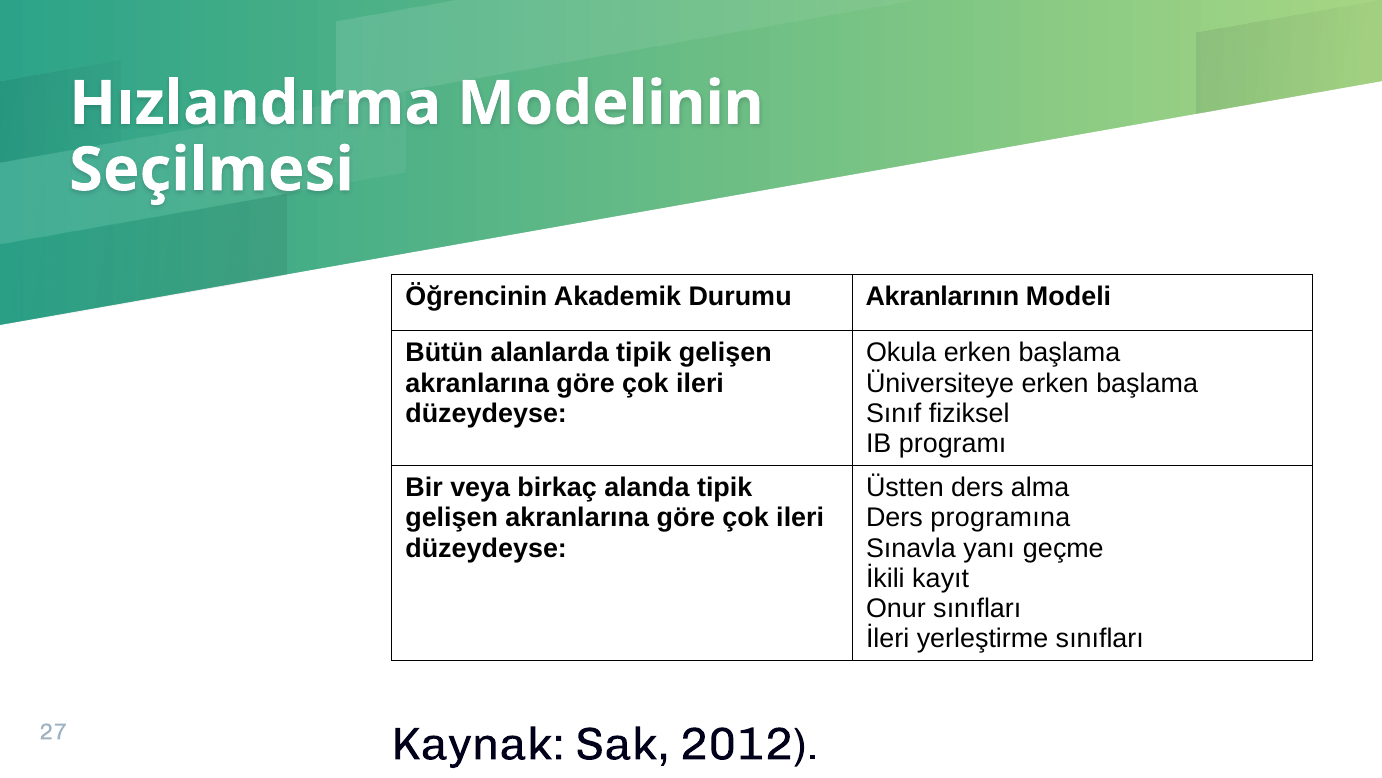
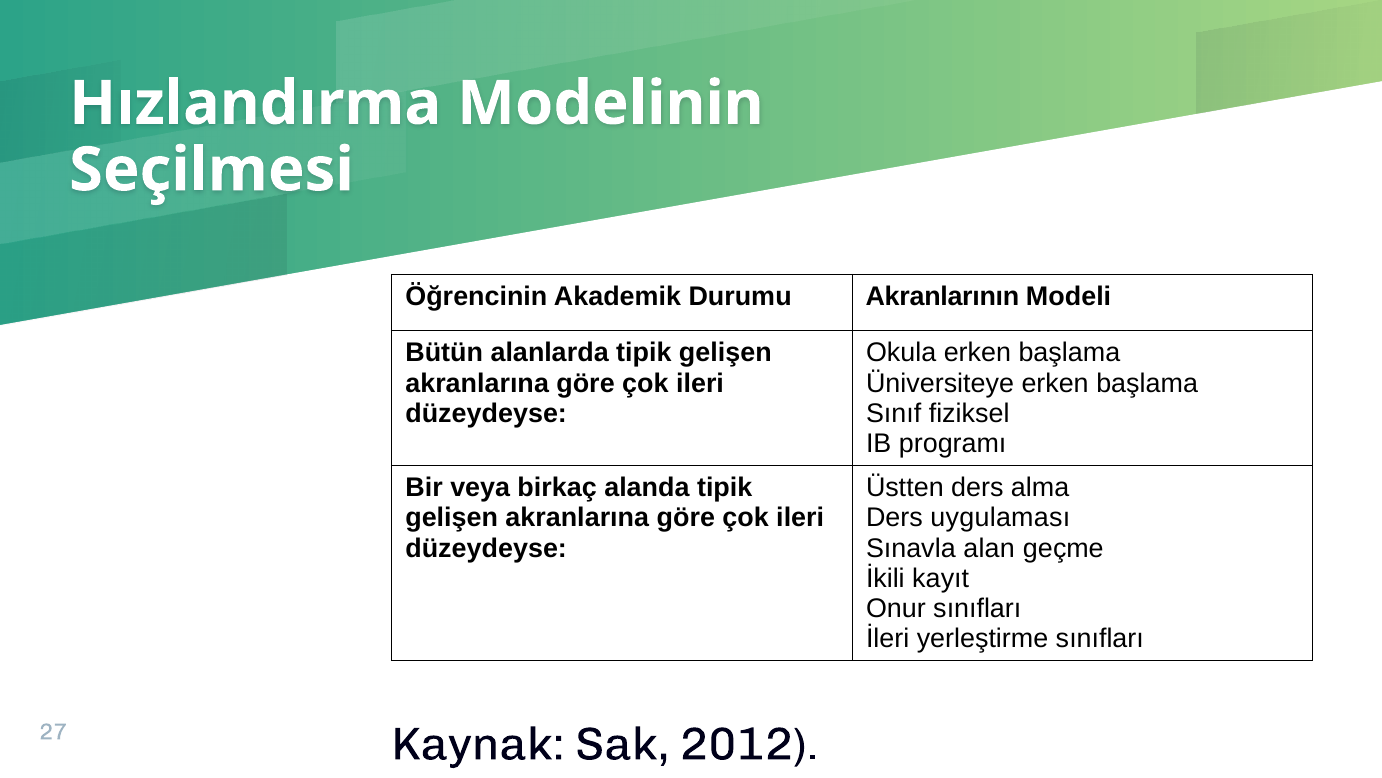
programına: programına -> uygulaması (1000, 518)
yanı: yanı -> alan (989, 548)
